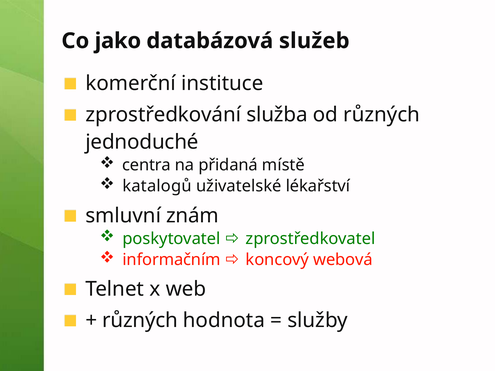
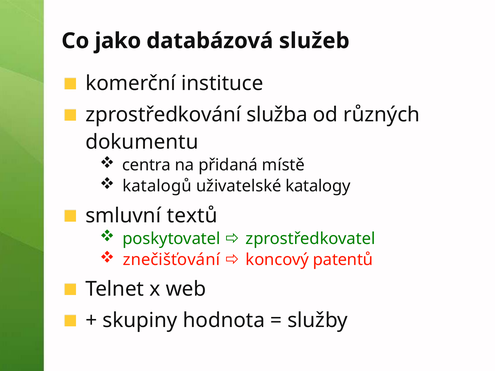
jednoduché: jednoduché -> dokumentu (142, 142)
lékařství: lékařství -> katalogy (318, 186)
znám: znám -> textů (192, 216)
informačním: informačním -> znečišťování (171, 260)
webová: webová -> patentů (343, 260)
různých: různých -> skupiny (140, 321)
